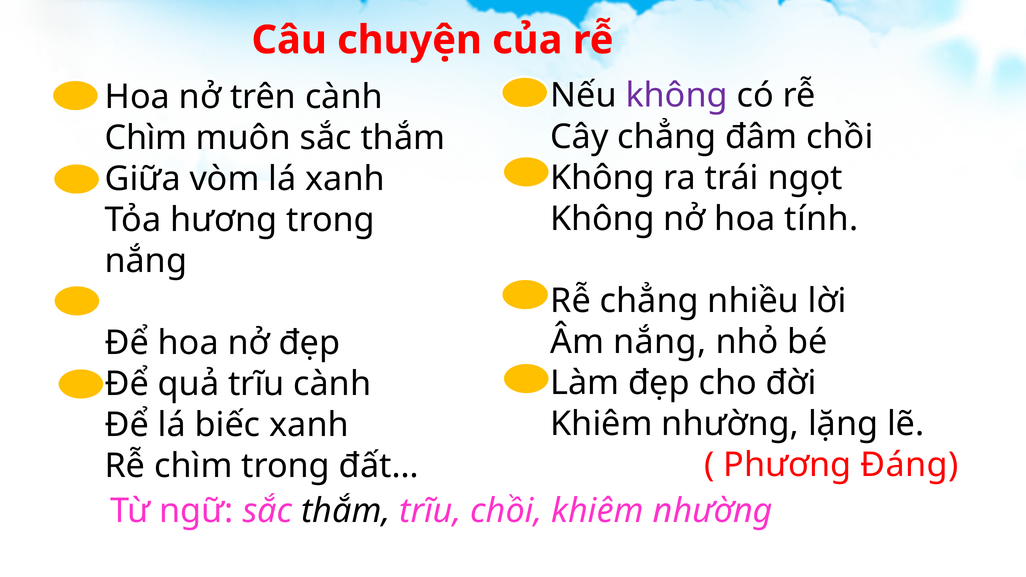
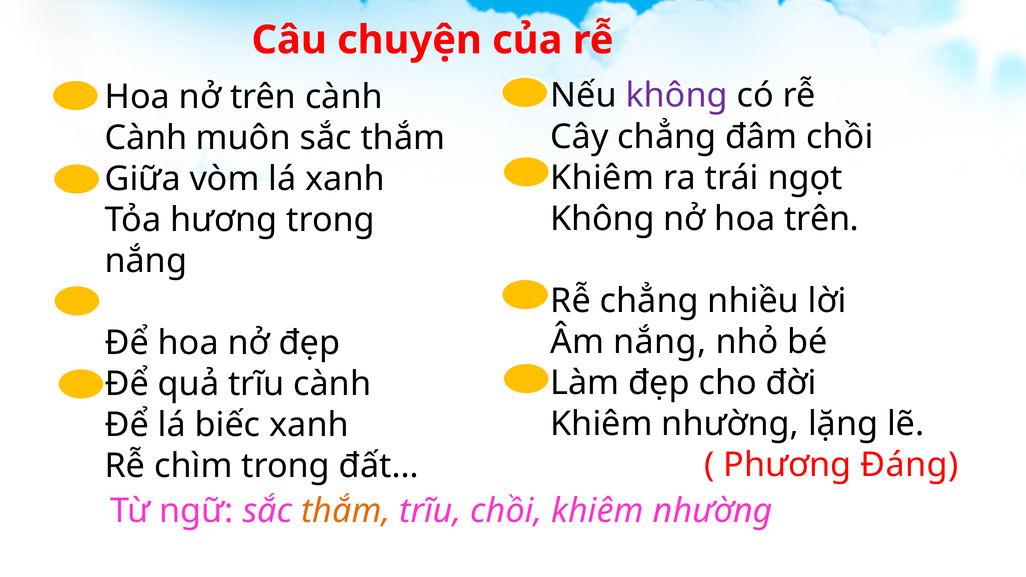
Chìm: Chìm -> Cành (146, 138)
Không: Không -> Khiêm (602, 178)
hoa tính: tính -> trên (822, 219)
thắm colour: black -> orange (346, 511)
